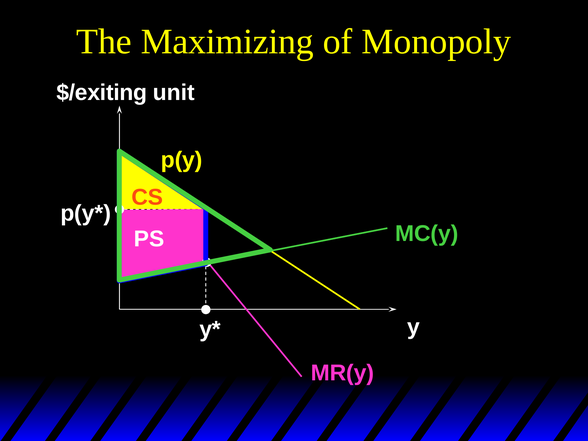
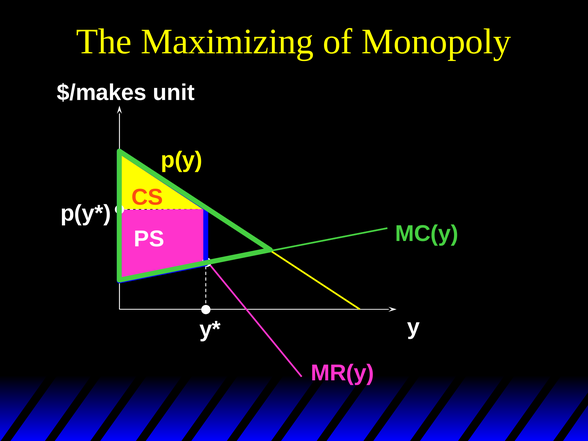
$/exiting: $/exiting -> $/makes (102, 93)
